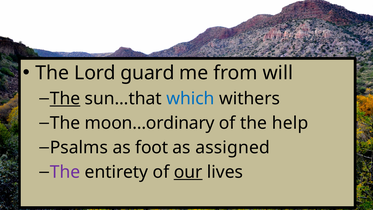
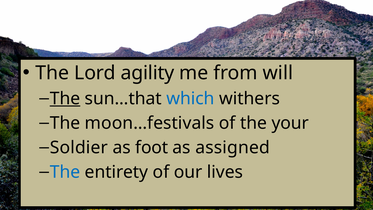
guard: guard -> agility (147, 73)
moon…ordinary: moon…ordinary -> moon…festivals (150, 123)
help: help -> your (290, 123)
Psalms: Psalms -> Soldier (79, 147)
The colour: purple -> blue (65, 172)
our underline: present -> none (188, 172)
